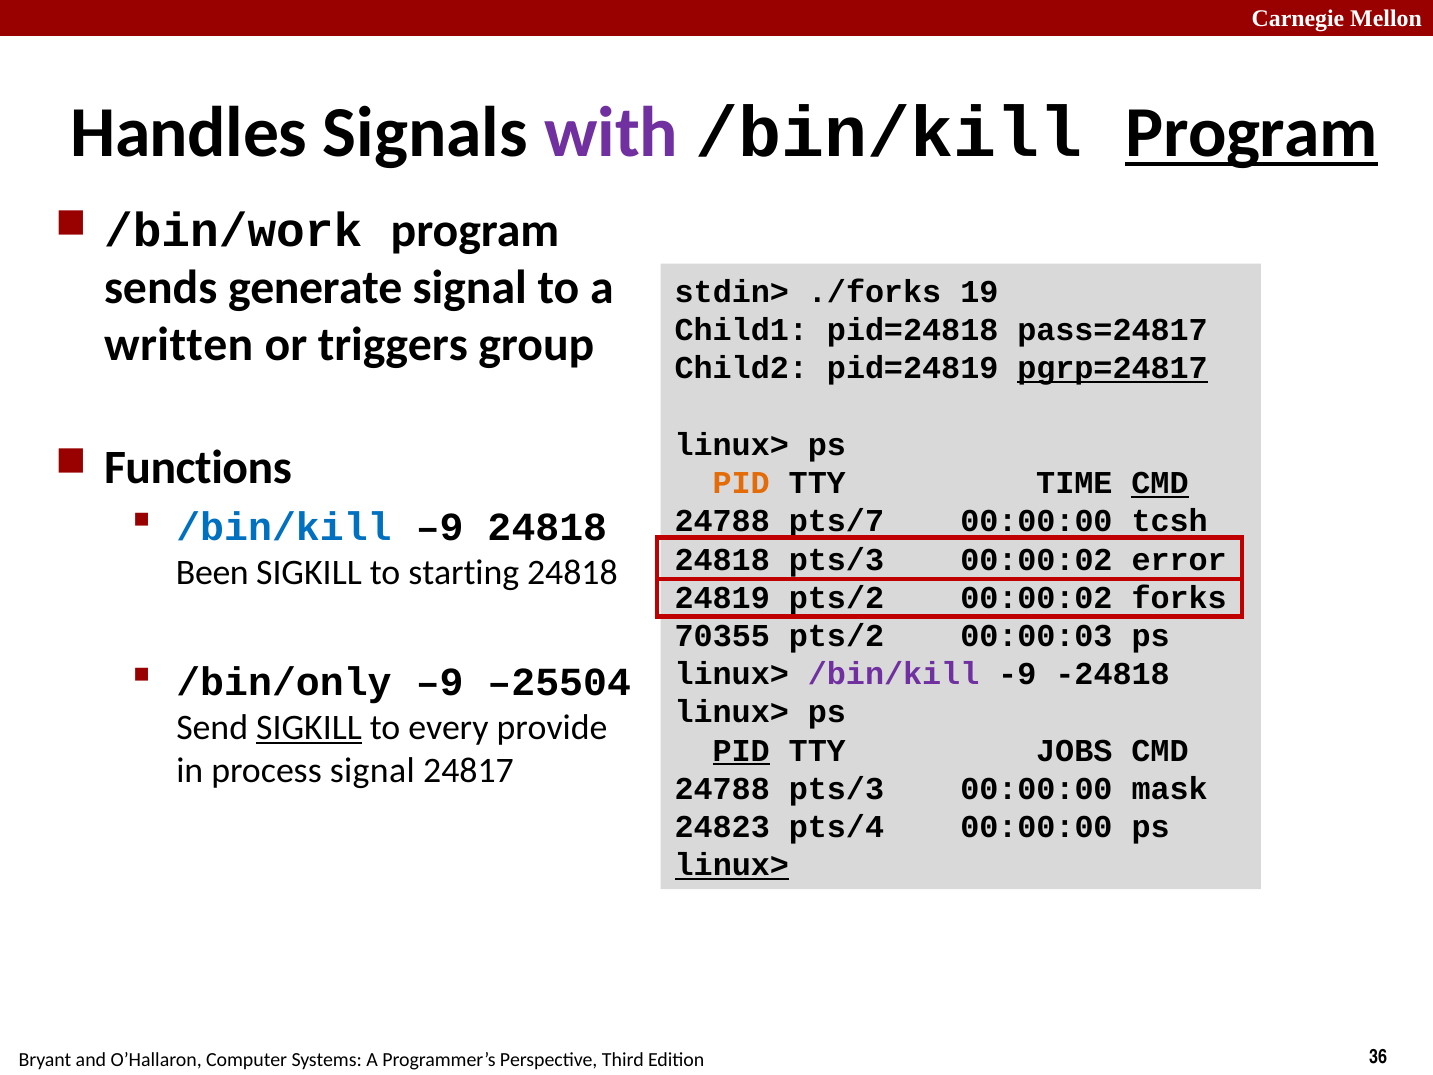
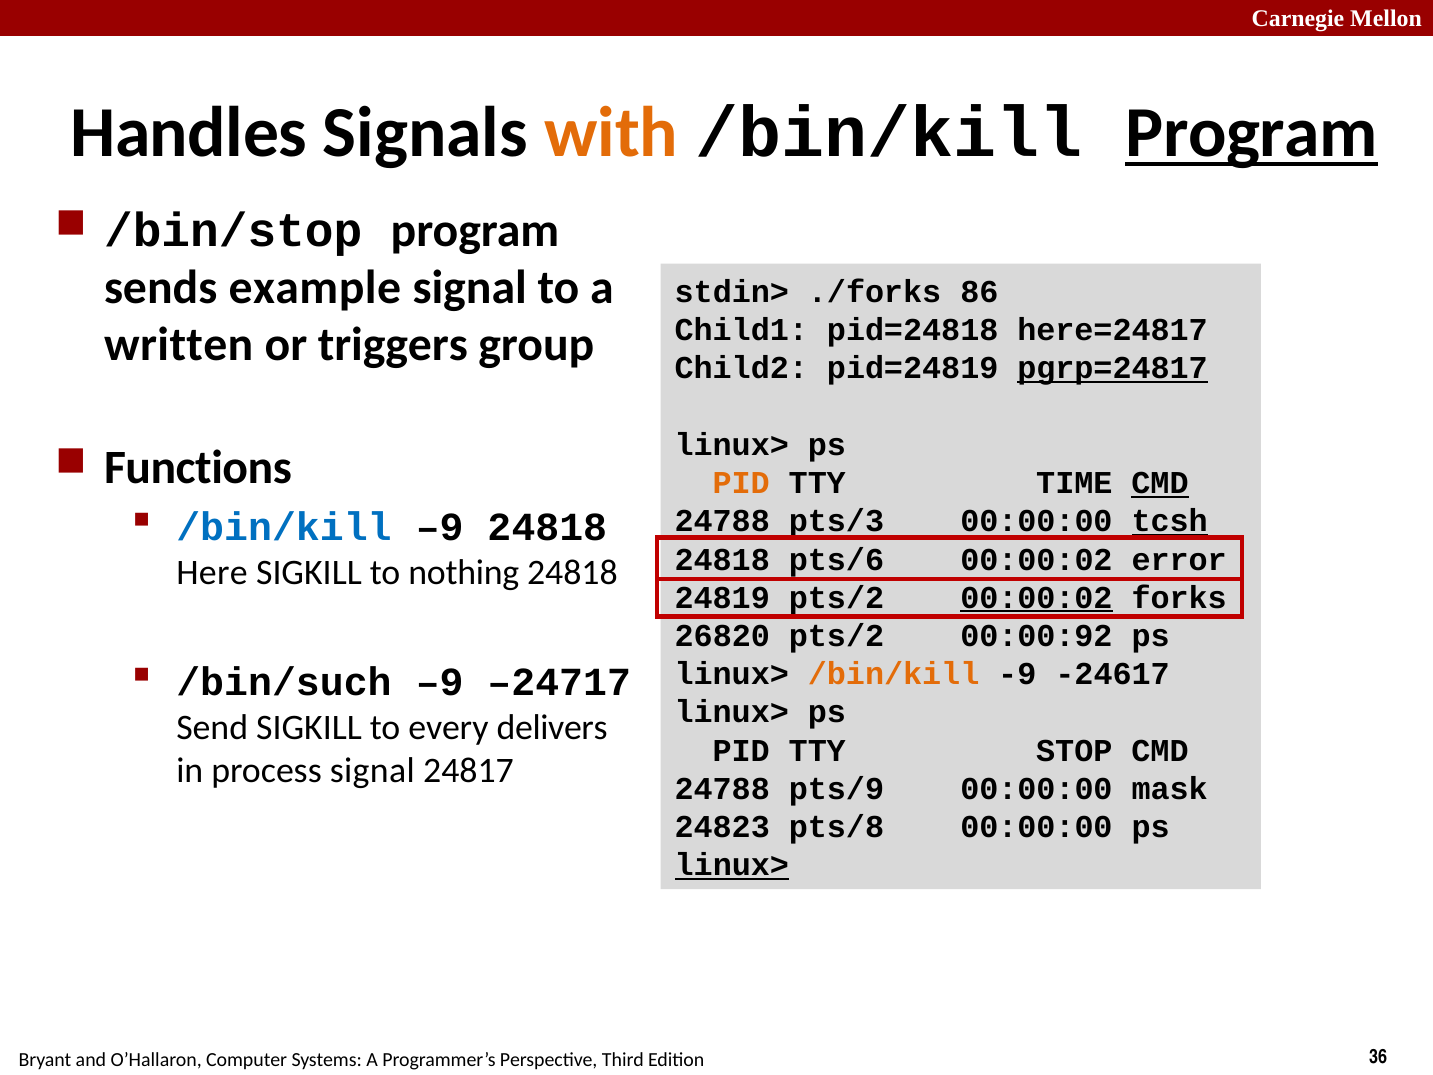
with colour: purple -> orange (611, 133)
/bin/work: /bin/work -> /bin/stop (233, 230)
generate: generate -> example (315, 288)
19: 19 -> 86 (979, 292)
pass=24817: pass=24817 -> here=24817 (1113, 330)
pts/7: pts/7 -> pts/3 (836, 521)
tcsh underline: none -> present (1170, 521)
24818 pts/3: pts/3 -> pts/6 (836, 559)
Been: Been -> Here (212, 573)
starting: starting -> nothing (464, 573)
00:00:02 underline: none -> present (1036, 598)
70355: 70355 -> 26820 (722, 636)
00:00:03: 00:00:03 -> 00:00:92 (1036, 636)
/bin/only: /bin/only -> /bin/such (284, 682)
–25504: –25504 -> –24717 (559, 682)
/bin/kill colour: purple -> orange (894, 674)
-24818: -24818 -> -24617 (1113, 674)
SIGKILL underline: present -> none (309, 727)
provide: provide -> delivers (552, 727)
PID underline: present -> none (741, 750)
JOBS: JOBS -> STOP (1074, 750)
24788 pts/3: pts/3 -> pts/9 (836, 789)
pts/4: pts/4 -> pts/8 (836, 827)
